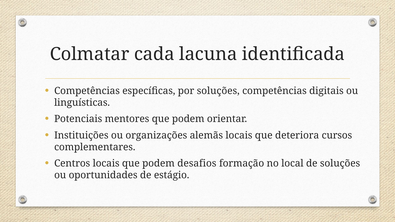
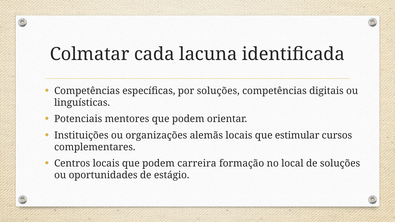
deteriora: deteriora -> estimular (297, 135)
desafios: desafios -> carreira (197, 164)
